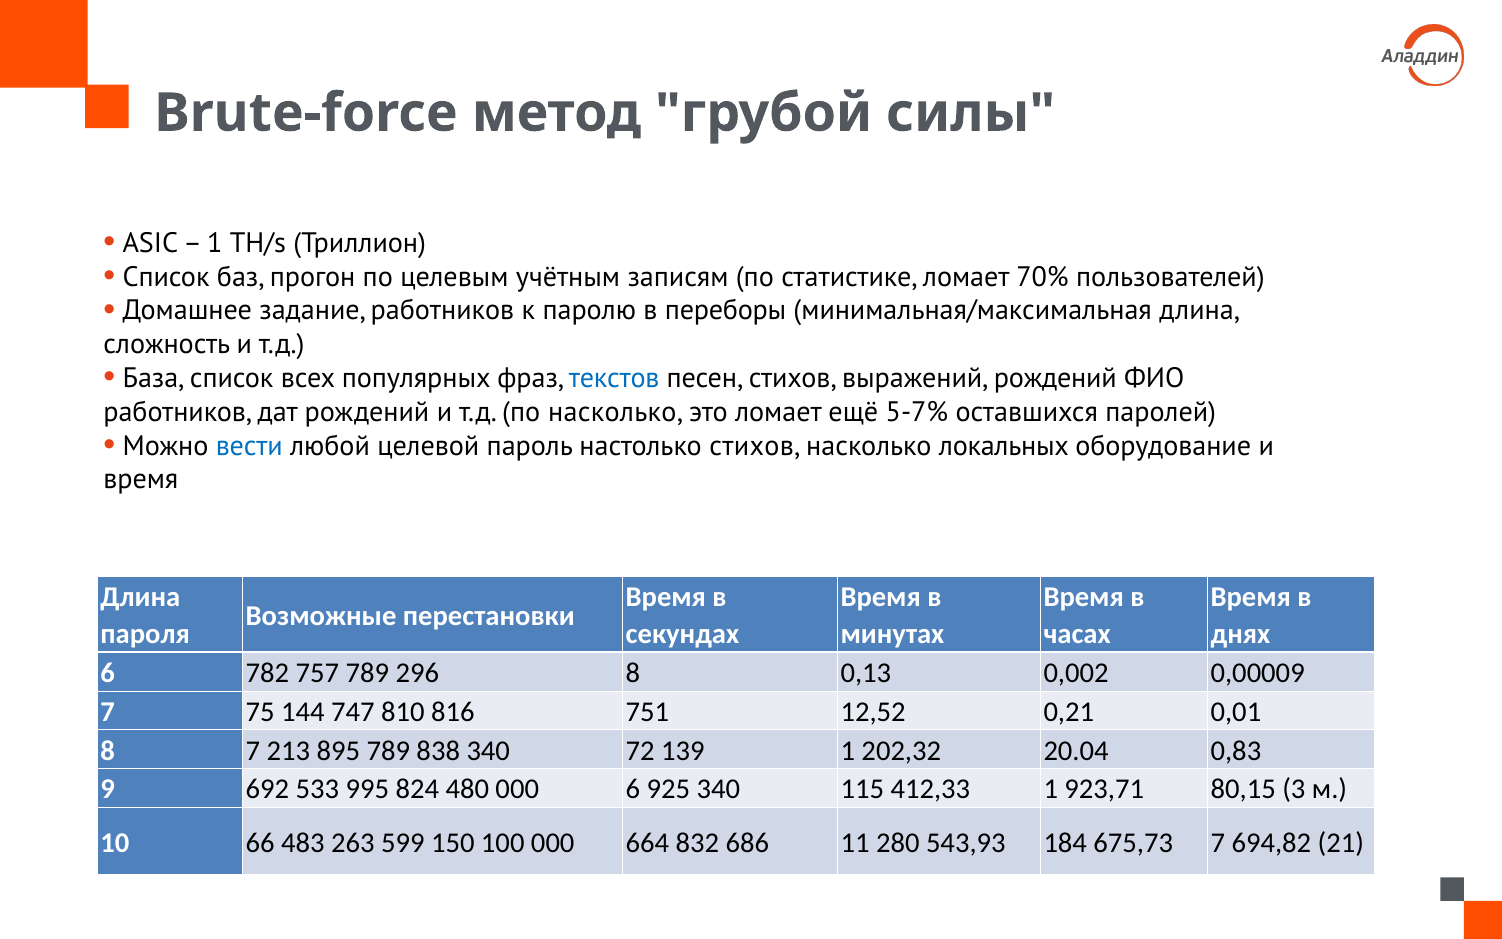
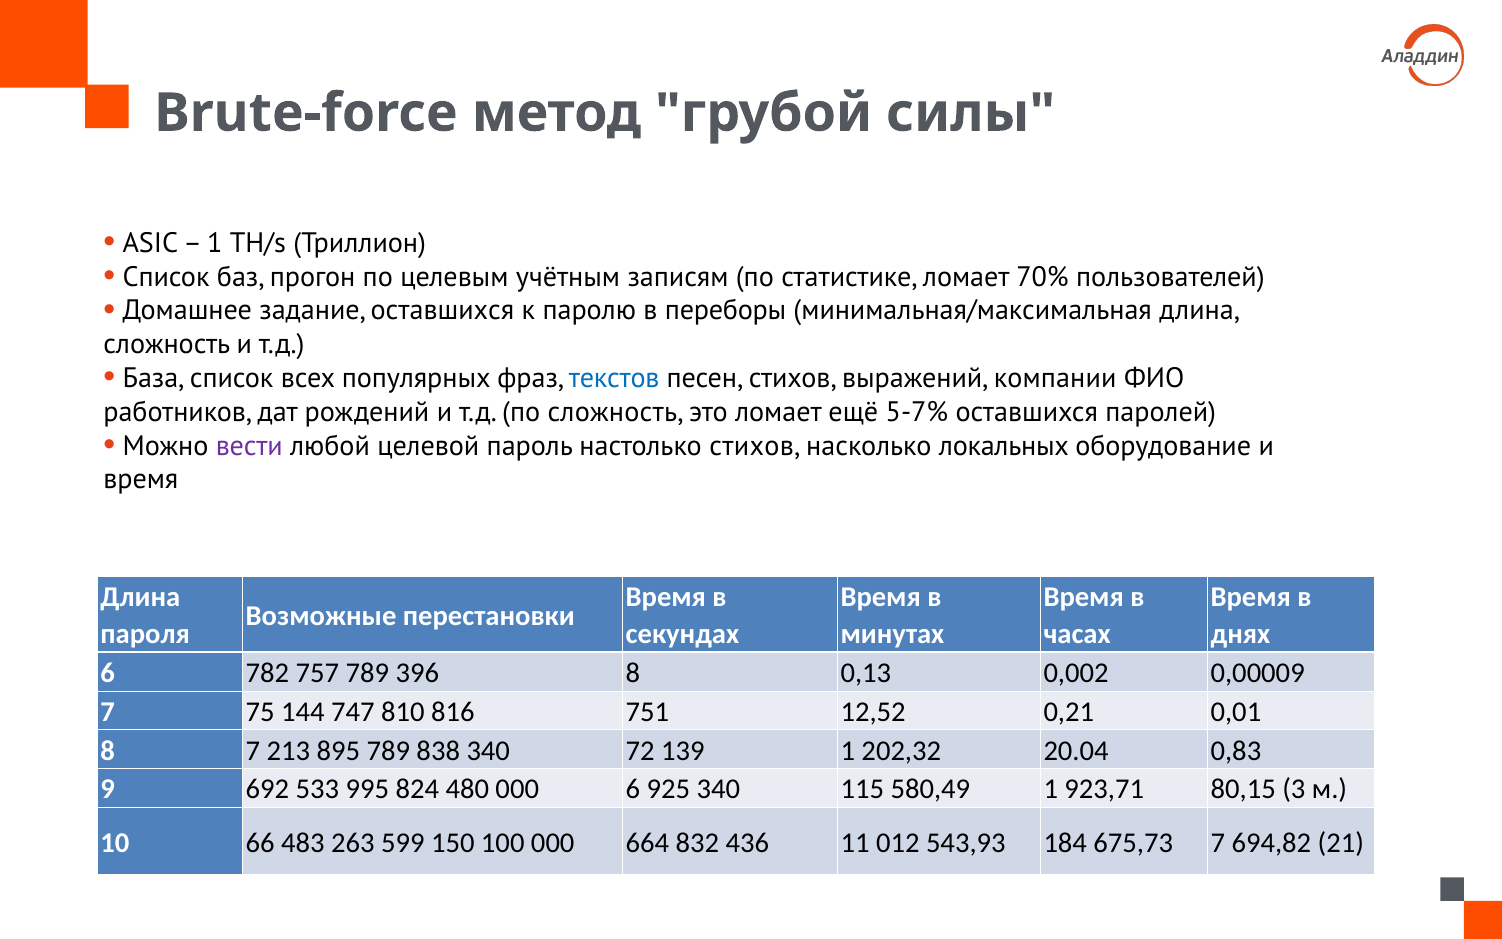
задание работников: работников -> оставшихся (442, 310)
выражений рождений: рождений -> компании (1055, 378)
по насколько: насколько -> сложность (616, 412)
вести colour: blue -> purple (249, 446)
296: 296 -> 396 (417, 673)
412,33: 412,33 -> 580,49 (930, 789)
686: 686 -> 436 (747, 842)
280: 280 -> 012 (898, 842)
